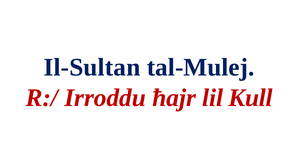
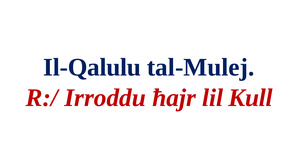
Il-Sultan: Il-Sultan -> Il-Qalulu (92, 67)
